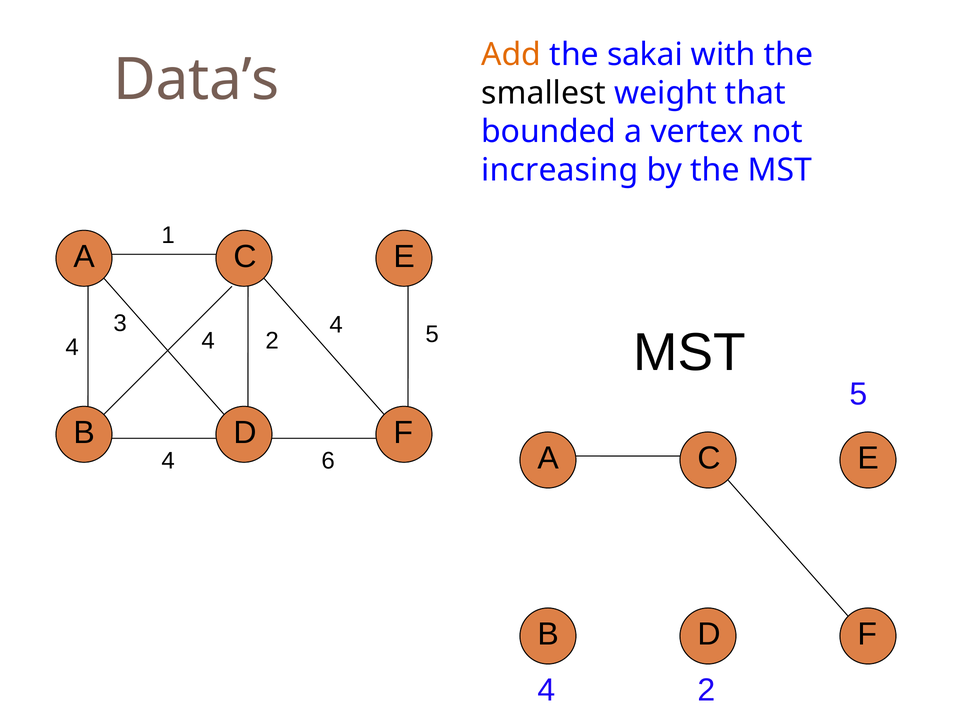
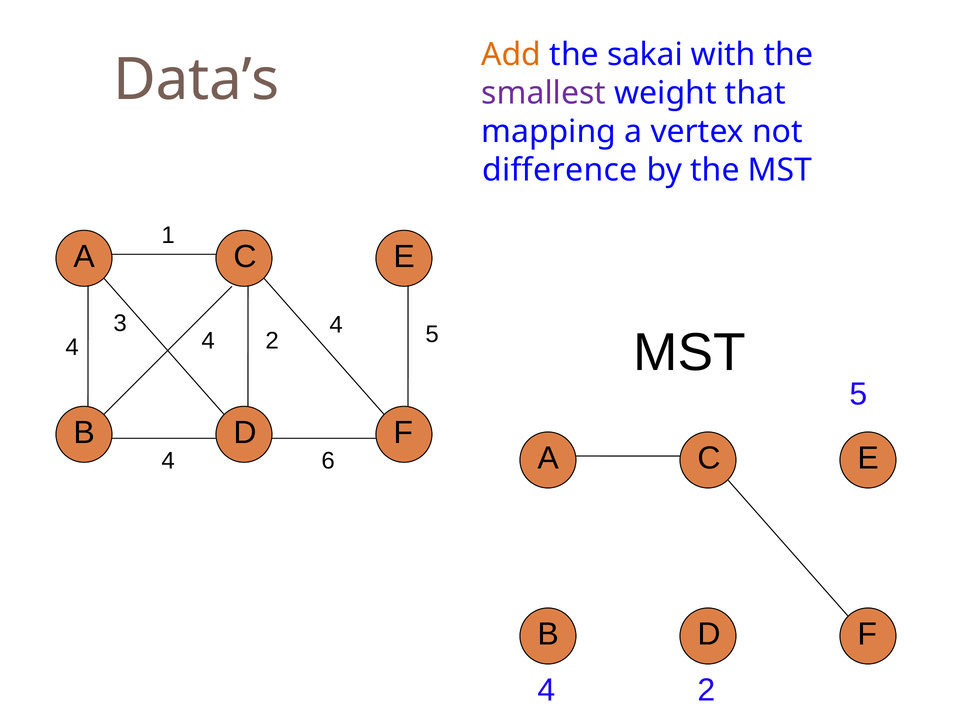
smallest colour: black -> purple (544, 93)
bounded: bounded -> mapping (549, 132)
increasing: increasing -> difference (560, 170)
